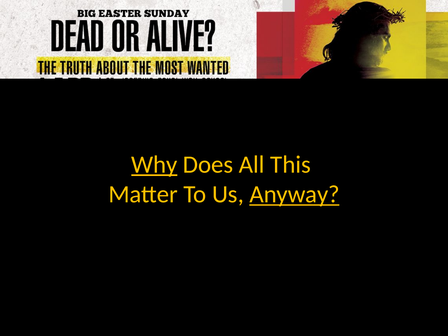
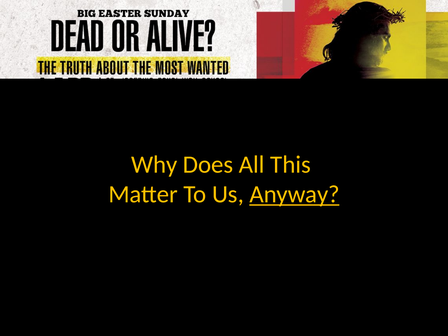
Why underline: present -> none (154, 164)
